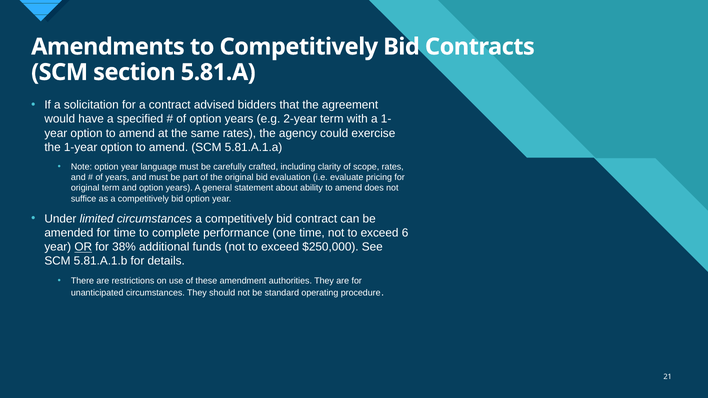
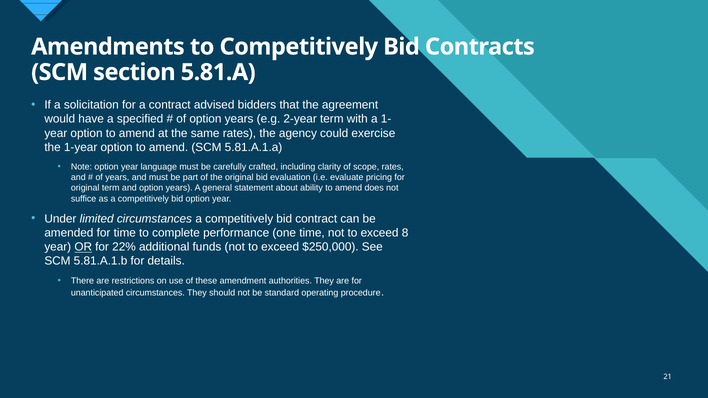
6: 6 -> 8 (405, 233)
38%: 38% -> 22% (124, 247)
